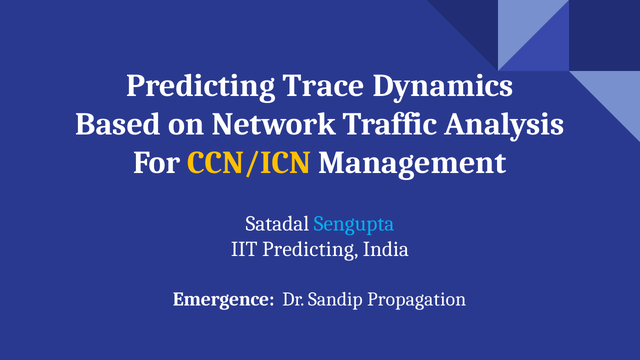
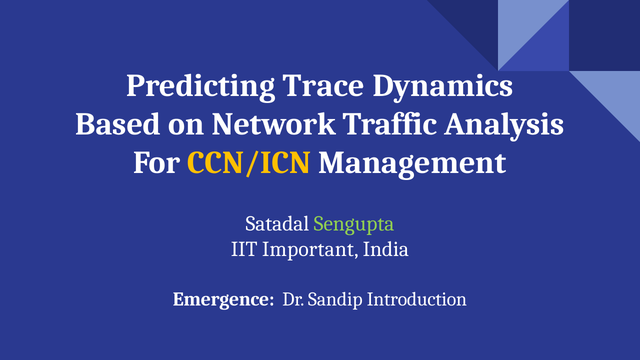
Sengupta colour: light blue -> light green (354, 224)
IIT Predicting: Predicting -> Important (310, 249)
Propagation: Propagation -> Introduction (417, 299)
